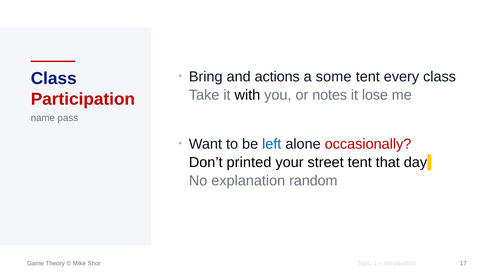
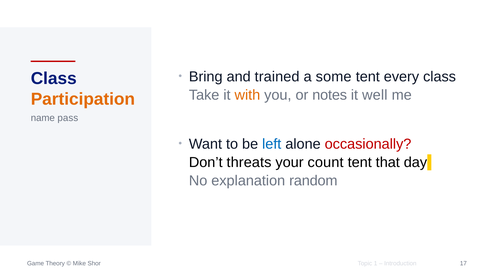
actions: actions -> trained (277, 77)
with colour: black -> orange (247, 95)
lose: lose -> well (375, 95)
Participation colour: red -> orange (83, 99)
printed: printed -> threats (249, 162)
street: street -> count (326, 162)
